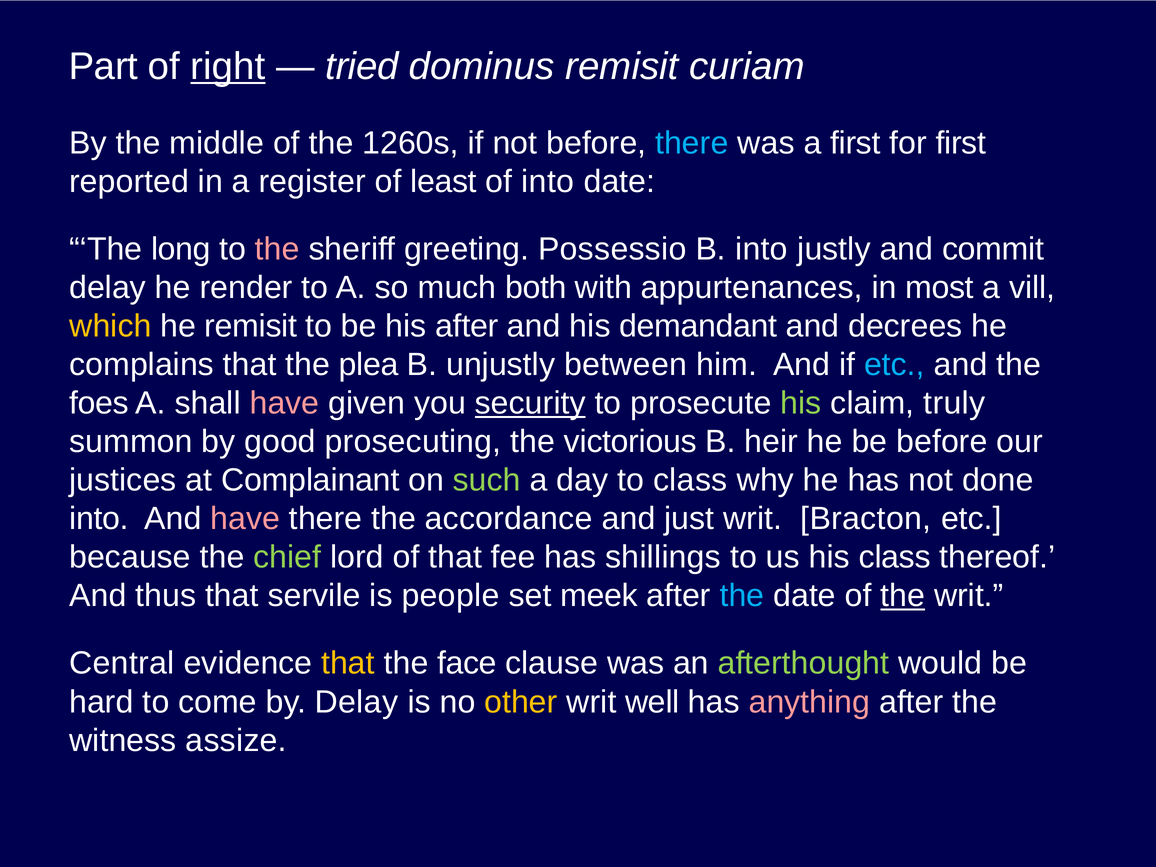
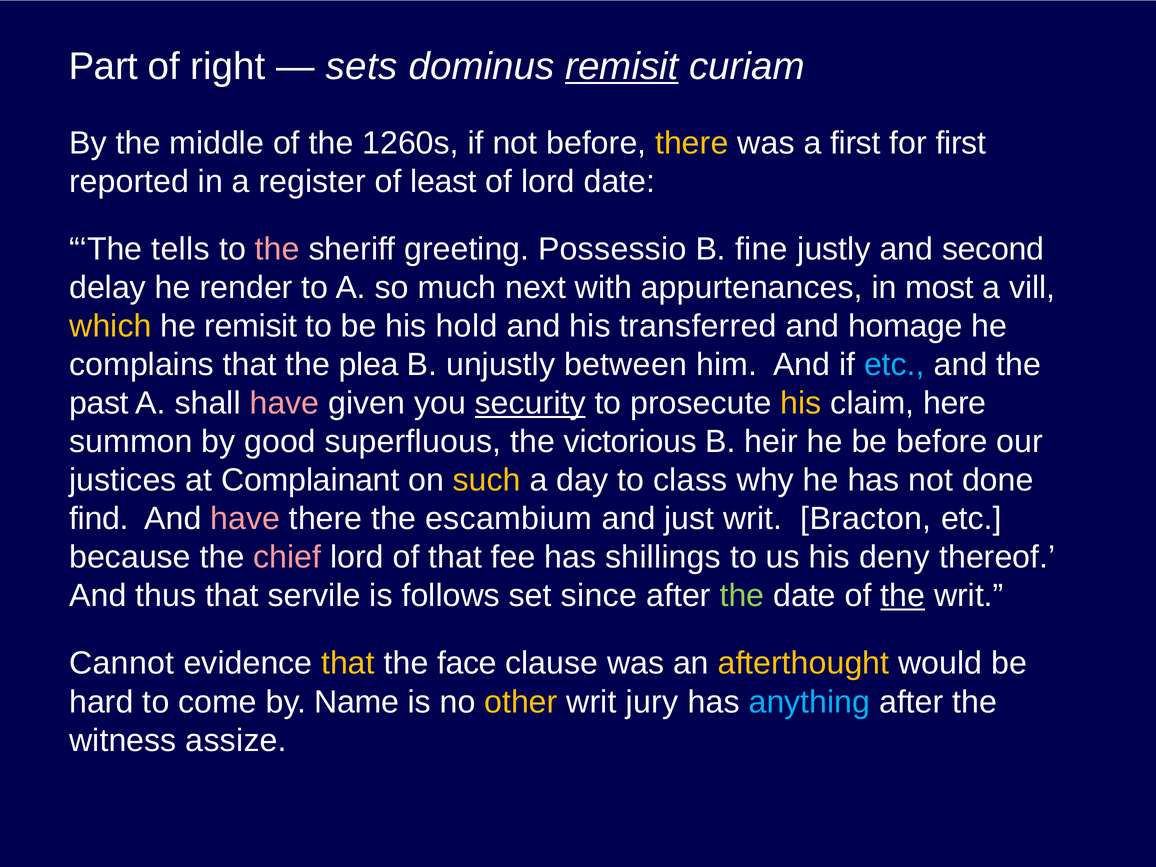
right underline: present -> none (228, 66)
tried: tried -> sets (362, 66)
remisit underline: none -> present (622, 66)
there colour: light blue -> yellow (692, 143)
of into: into -> lord (548, 181)
long: long -> tells (181, 249)
B into: into -> fine (761, 249)
commit: commit -> second (993, 249)
both: both -> next (536, 287)
his after: after -> hold (467, 326)
demandant: demandant -> transferred (698, 326)
decrees: decrees -> homage (905, 326)
foes: foes -> past (99, 403)
his colour: light green -> yellow (801, 403)
truly: truly -> here (955, 403)
prosecuting: prosecuting -> superfluous (413, 442)
such colour: light green -> yellow (487, 480)
into: into -> find (99, 519)
accordance: accordance -> escambium (509, 519)
chief colour: light green -> pink (287, 557)
his class: class -> deny (894, 557)
people: people -> follows (451, 596)
meek: meek -> since (599, 596)
the colour: light blue -> light green (742, 596)
Central: Central -> Cannot (122, 663)
afterthought colour: light green -> yellow (803, 663)
by Delay: Delay -> Name (357, 702)
well: well -> jury (652, 702)
anything colour: pink -> light blue (809, 702)
